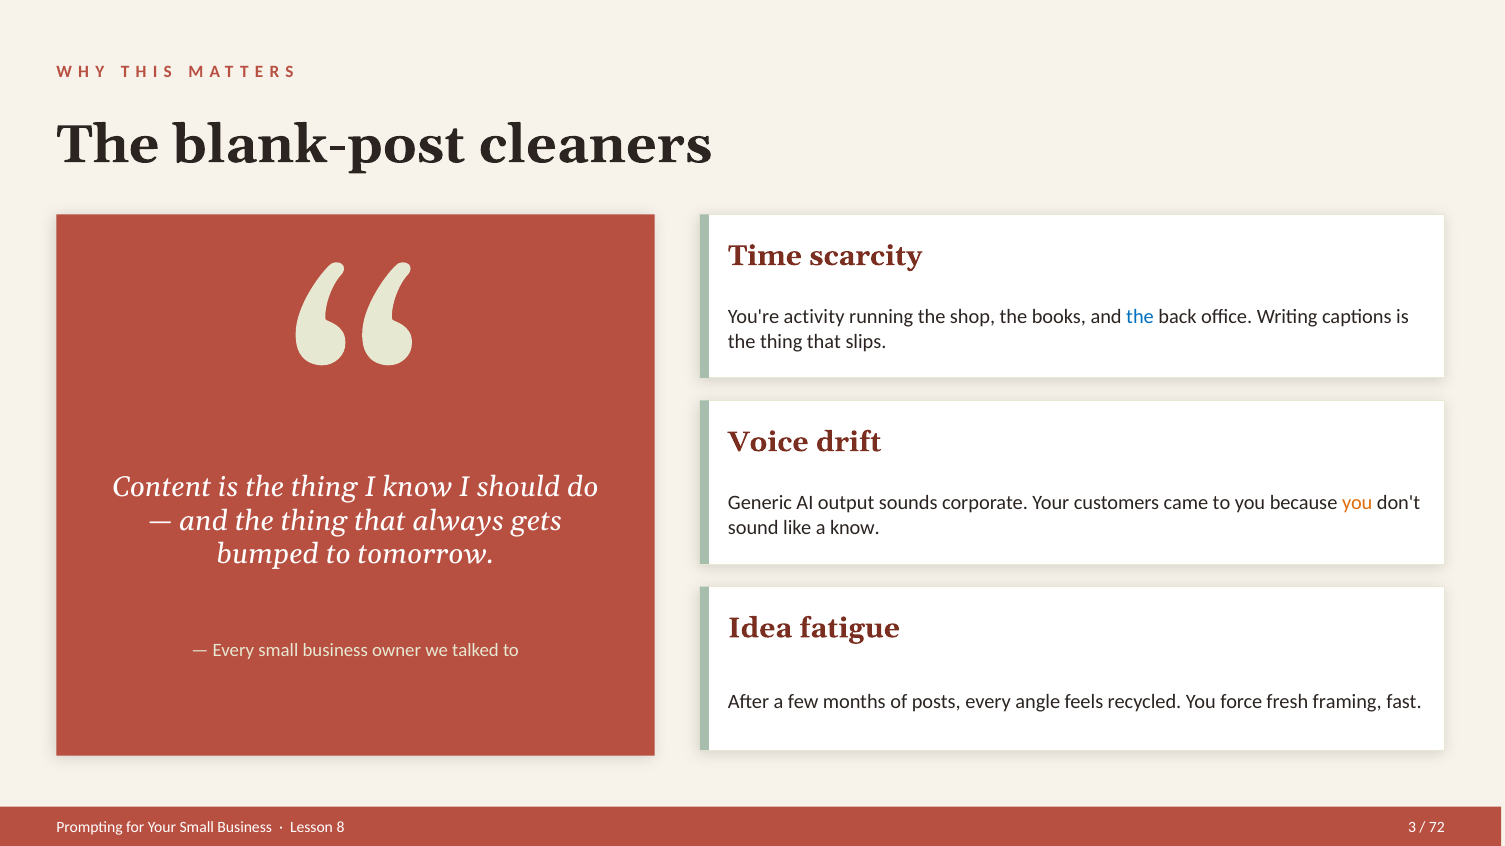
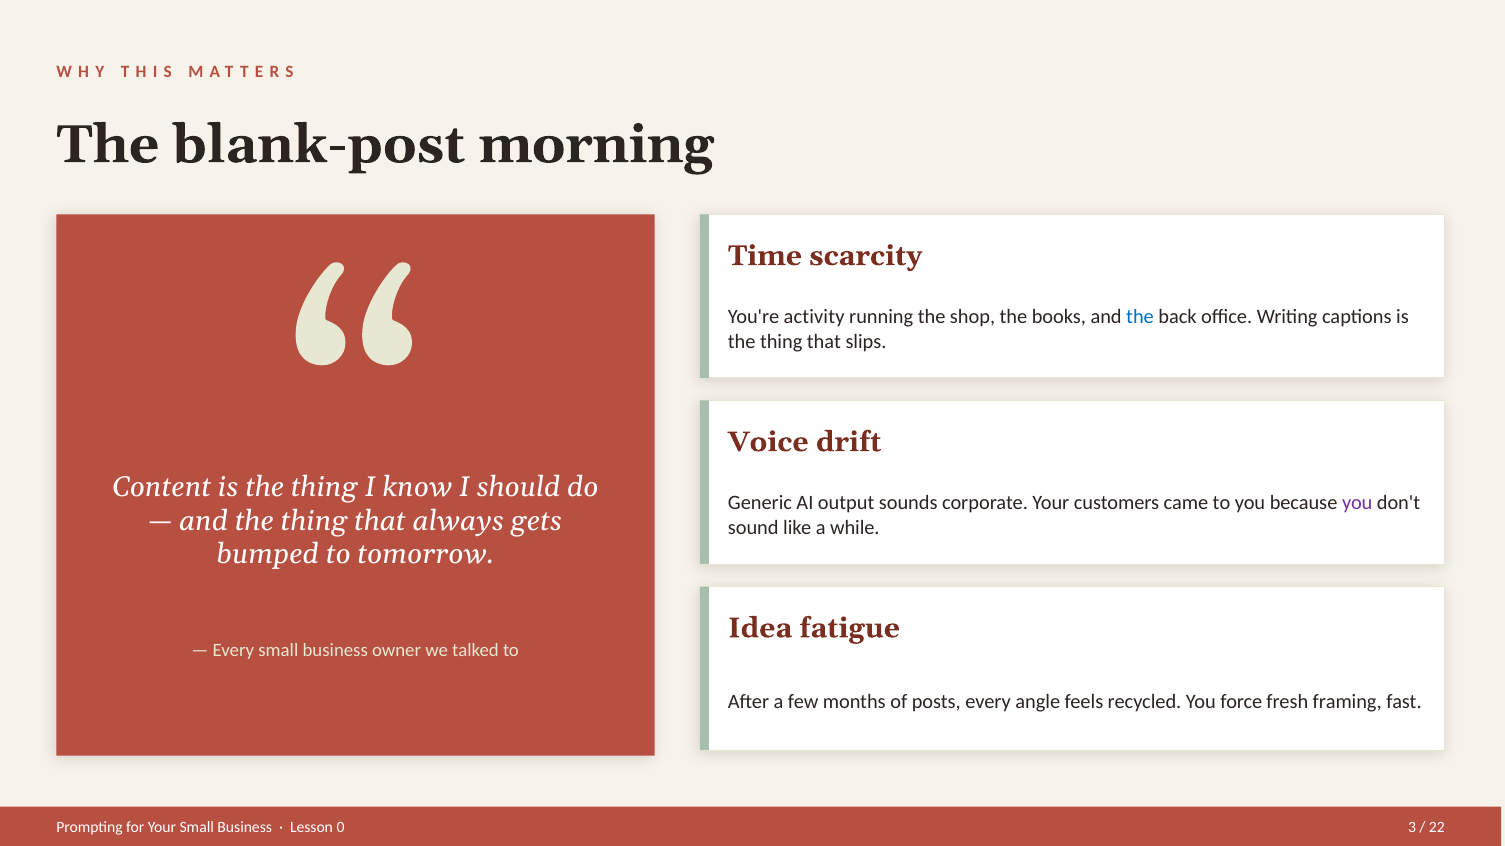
cleaners: cleaners -> morning (596, 145)
you colour: orange -> purple (1357, 503)
a know: know -> while (855, 528)
8: 8 -> 0 (341, 828)
72: 72 -> 22 (1437, 828)
